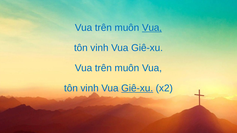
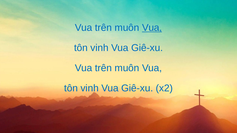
Giê-xu underline: present -> none (137, 88)
